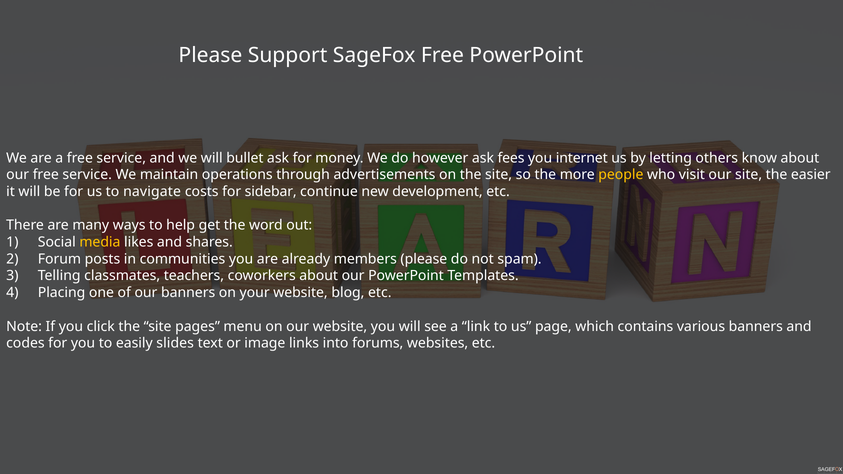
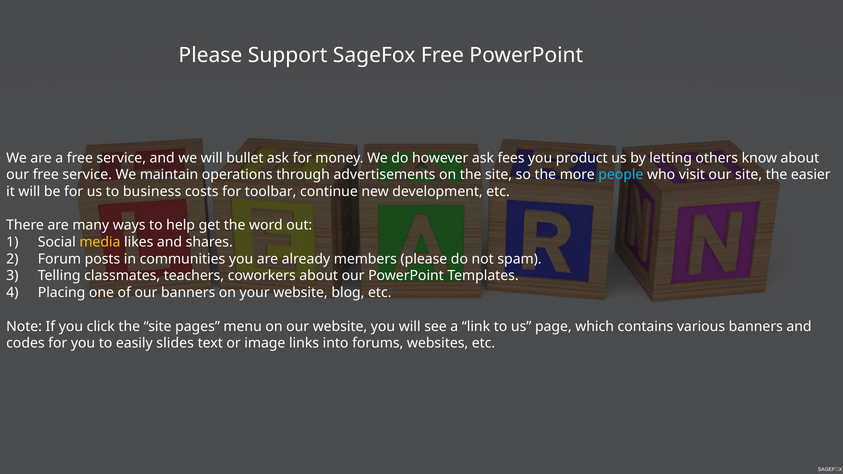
internet: internet -> product (582, 158)
people colour: yellow -> light blue (621, 175)
navigate: navigate -> business (152, 192)
sidebar: sidebar -> toolbar (271, 192)
